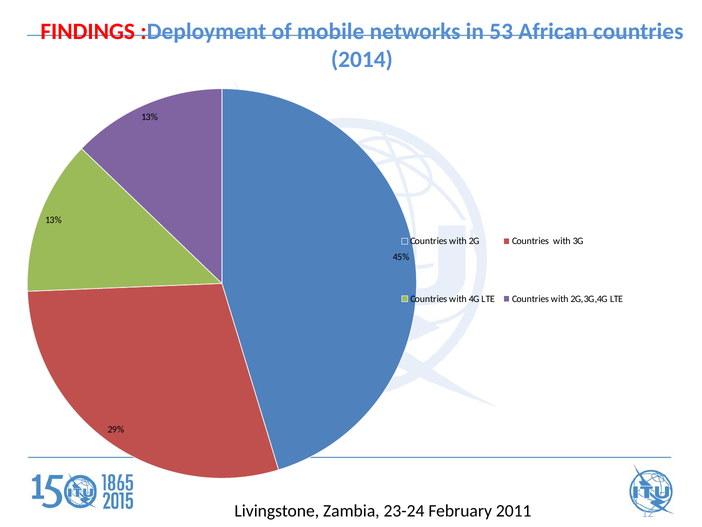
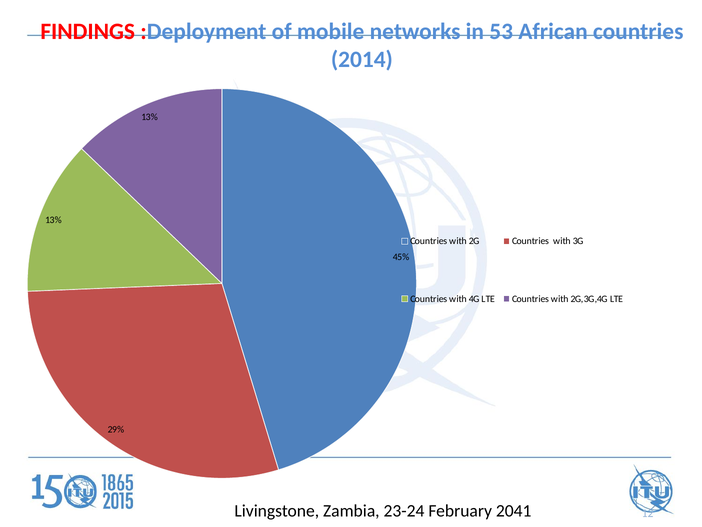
2011: 2011 -> 2041 (514, 511)
